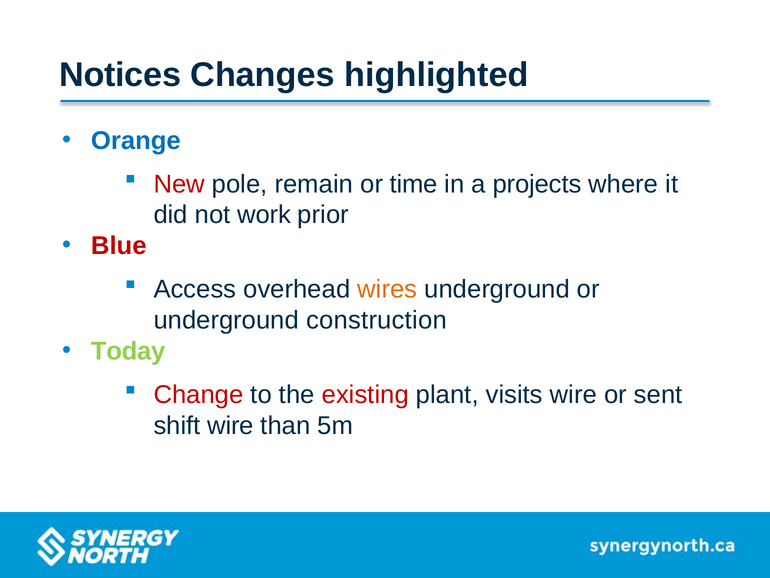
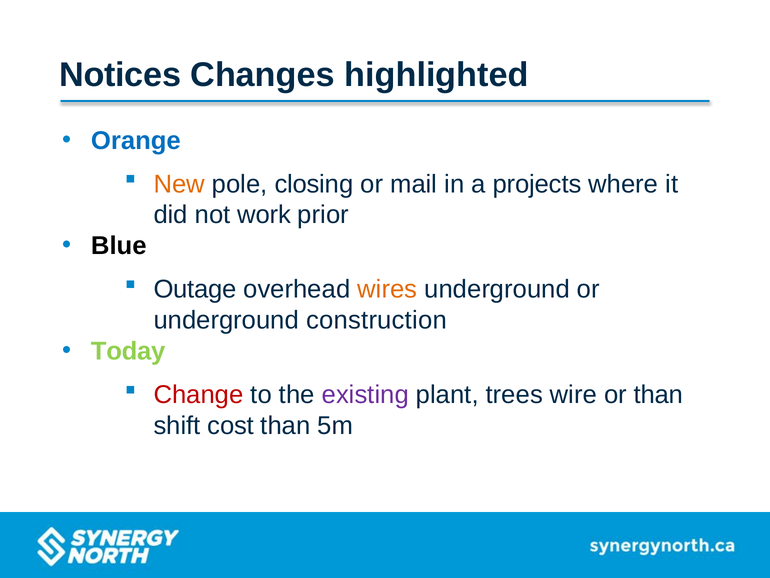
New colour: red -> orange (179, 184)
remain: remain -> closing (314, 184)
time: time -> mail (414, 184)
Blue colour: red -> black (119, 246)
Access: Access -> Outage (195, 289)
existing colour: red -> purple (365, 394)
visits: visits -> trees (514, 394)
or sent: sent -> than (658, 394)
shift wire: wire -> cost (231, 425)
